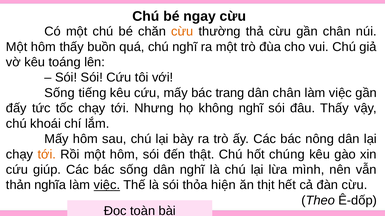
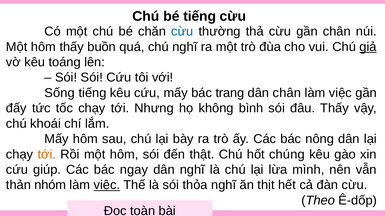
bé ngay: ngay -> tiếng (200, 16)
cừu colour: orange -> blue (182, 32)
giả underline: none -> present (368, 47)
không nghĩ: nghĩ -> bình (251, 109)
bác sống: sống -> ngay (134, 170)
thản nghĩa: nghĩa -> nhóm (50, 186)
thỏa hiện: hiện -> nghĩ (224, 186)
